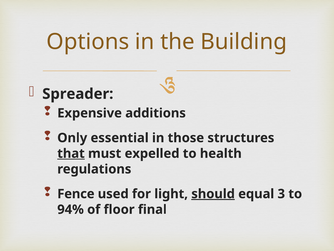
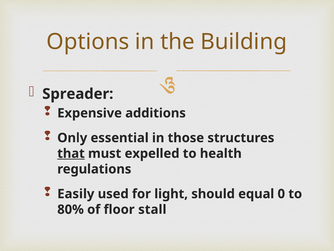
Fence: Fence -> Easily (76, 194)
should underline: present -> none (213, 194)
3: 3 -> 0 (281, 194)
94%: 94% -> 80% (71, 209)
final: final -> stall (152, 209)
